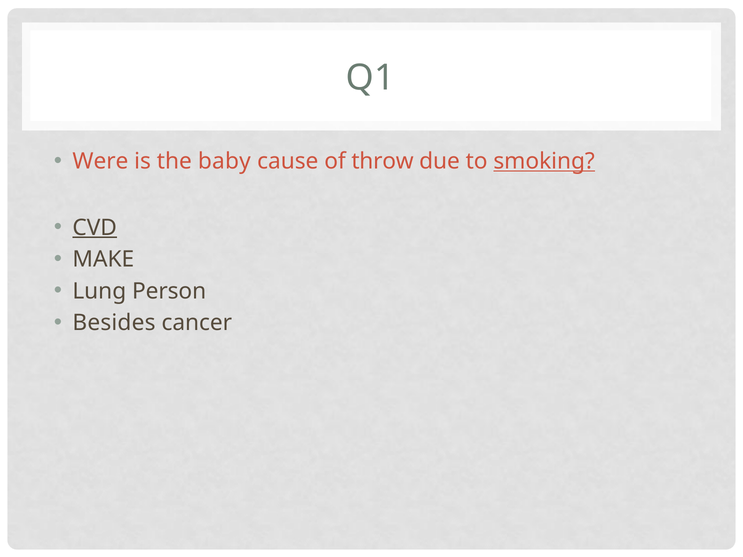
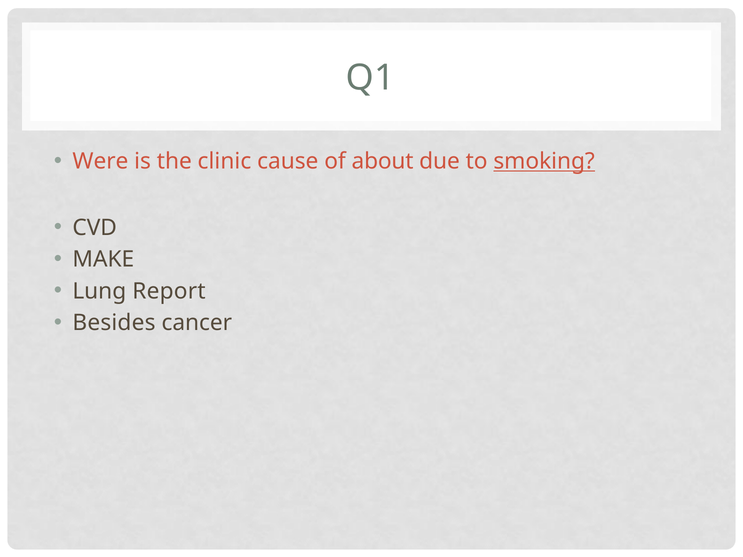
baby: baby -> clinic (224, 161)
throw: throw -> about (383, 161)
CVD underline: present -> none (95, 228)
Person: Person -> Report (169, 291)
